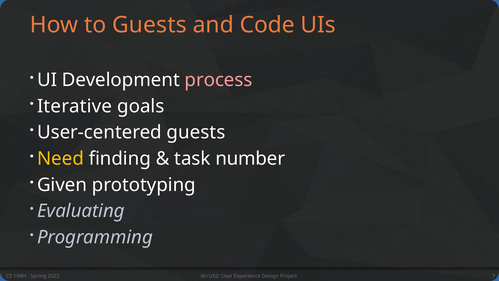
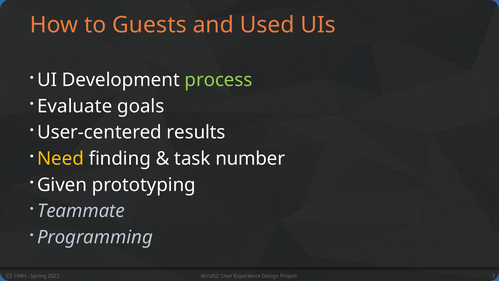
Code: Code -> Used (267, 25)
process colour: pink -> light green (218, 80)
Iterative: Iterative -> Evaluate (75, 106)
User-centered guests: guests -> results (196, 132)
Evaluating: Evaluating -> Teammate (81, 211)
